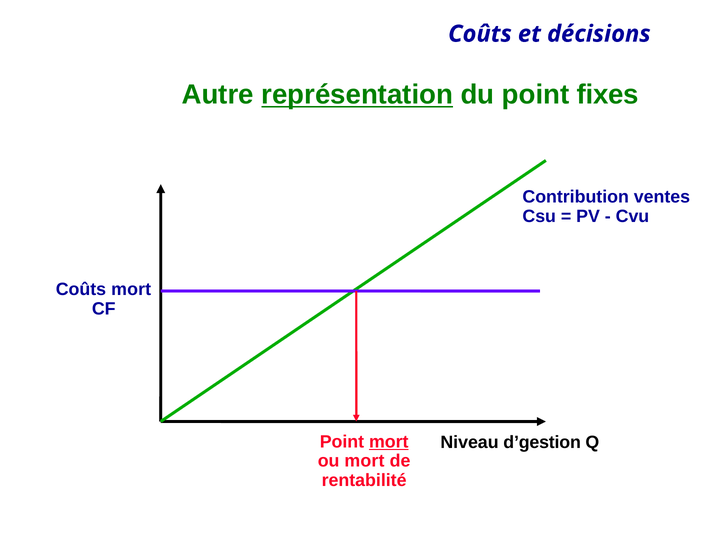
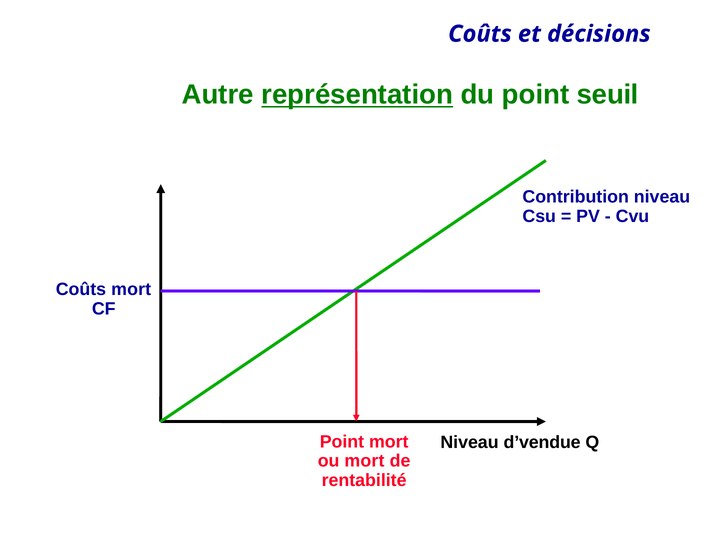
fixes: fixes -> seuil (608, 95)
Contribution ventes: ventes -> niveau (662, 197)
mort underline: present -> none (389, 441)
d’gestion: d’gestion -> d’vendue (542, 442)
